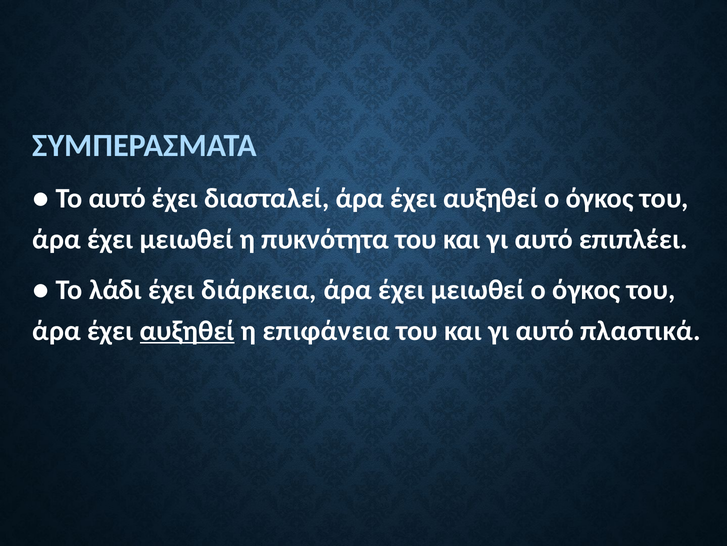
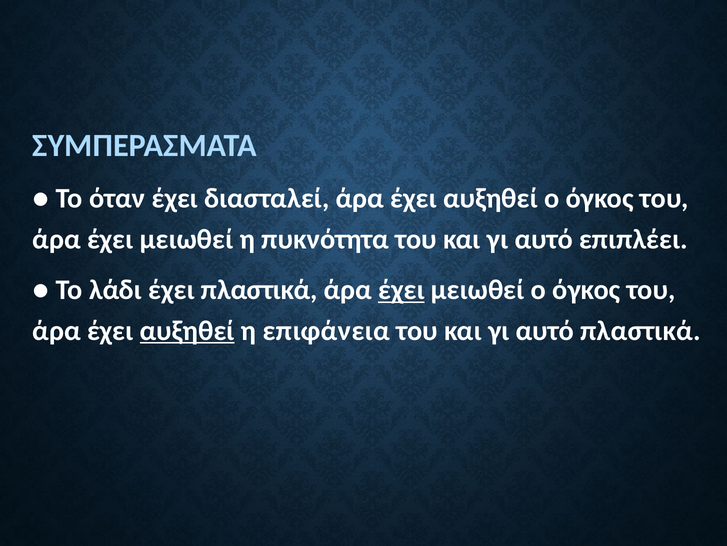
Το αυτό: αυτό -> όταν (117, 198)
έχει διάρκεια: διάρκεια -> πλαστικά (259, 290)
έχει underline: none -> present (401, 290)
